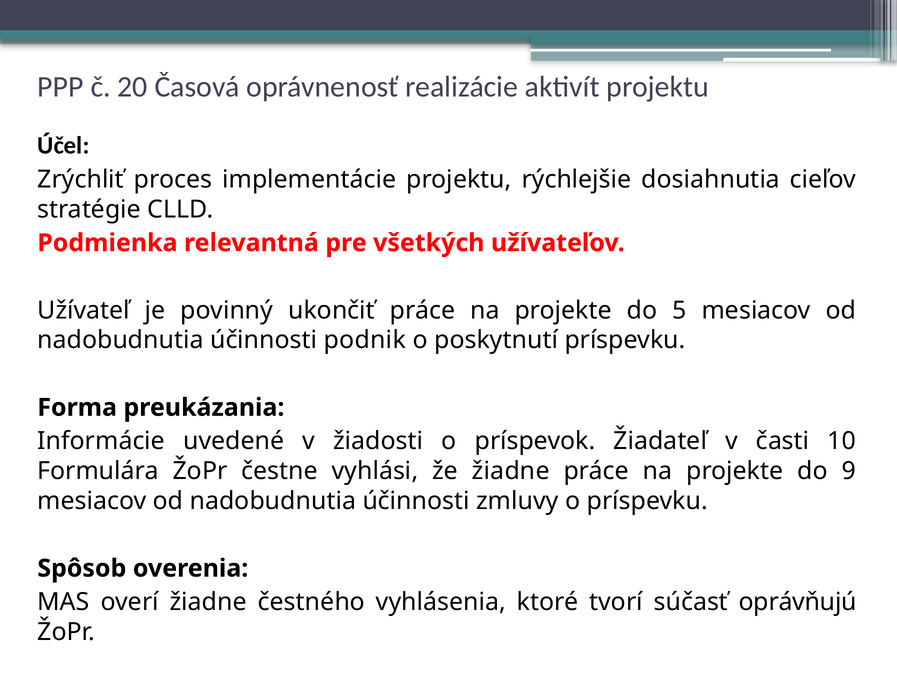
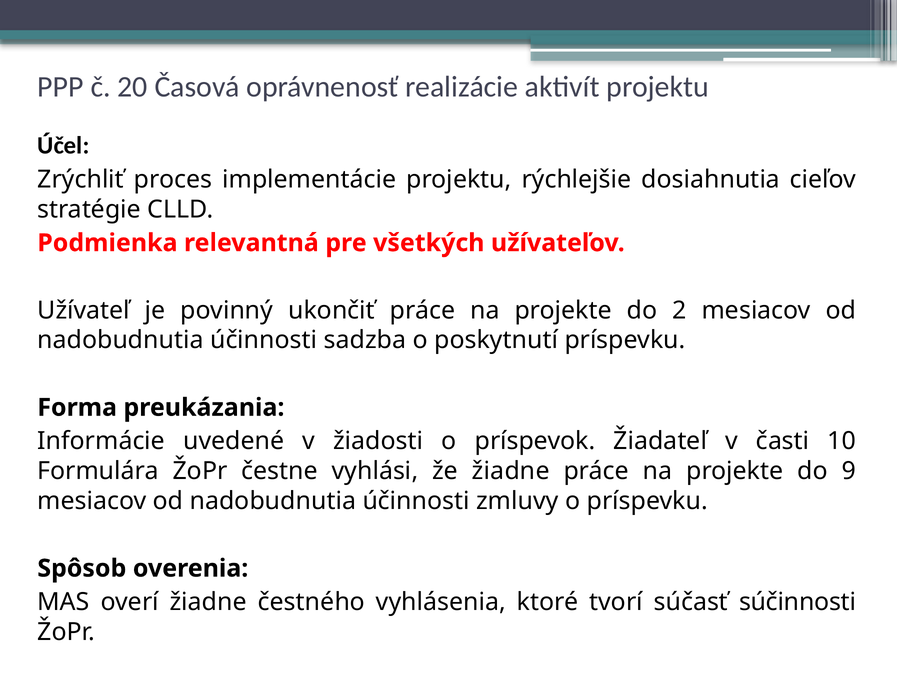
5: 5 -> 2 (679, 310)
podnik: podnik -> sadzba (365, 340)
oprávňujú: oprávňujú -> súčinnosti (798, 602)
